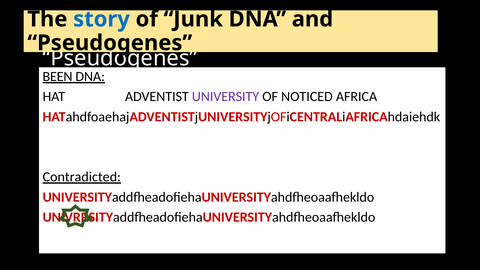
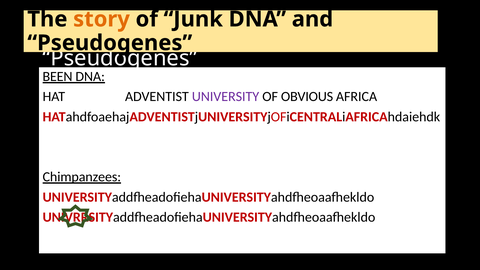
story colour: blue -> orange (101, 19)
NOTICED: NOTICED -> OBVIOUS (307, 97)
Contradicted: Contradicted -> Chimpanzees (82, 177)
